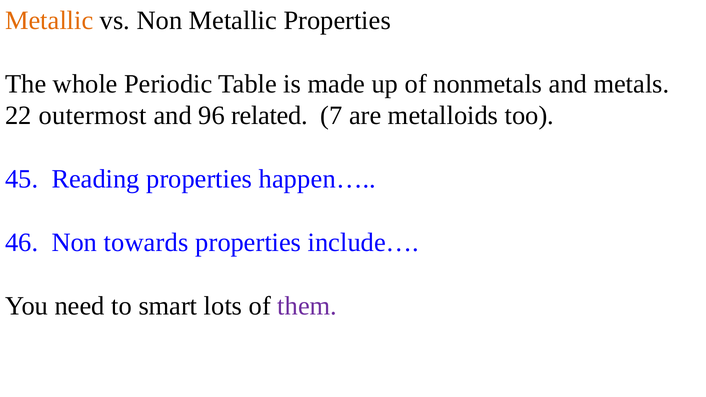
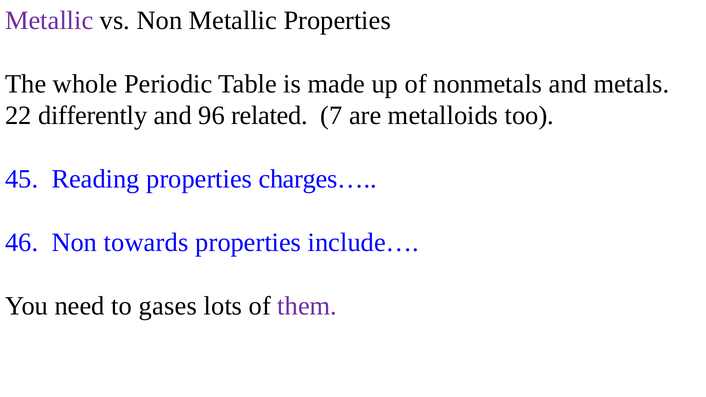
Metallic colour: orange -> purple (49, 20)
outermost: outermost -> differently (93, 116)
happen…: happen… -> charges… (318, 179)
smart: smart -> gases (168, 306)
